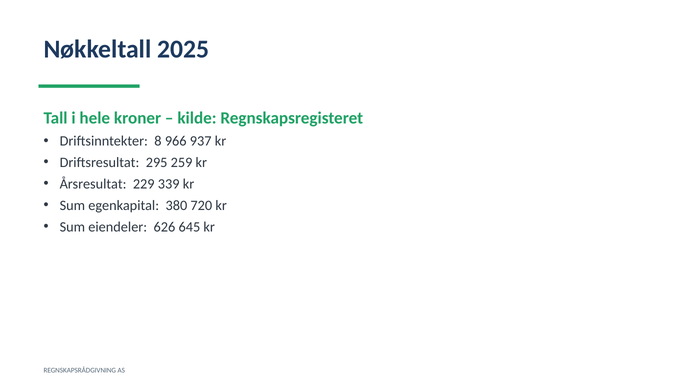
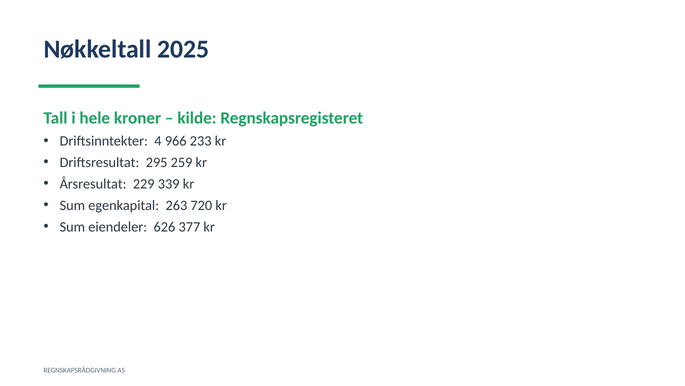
8: 8 -> 4 (158, 141)
937: 937 -> 233 (201, 141)
380: 380 -> 263 (176, 205)
645: 645 -> 377 (189, 227)
